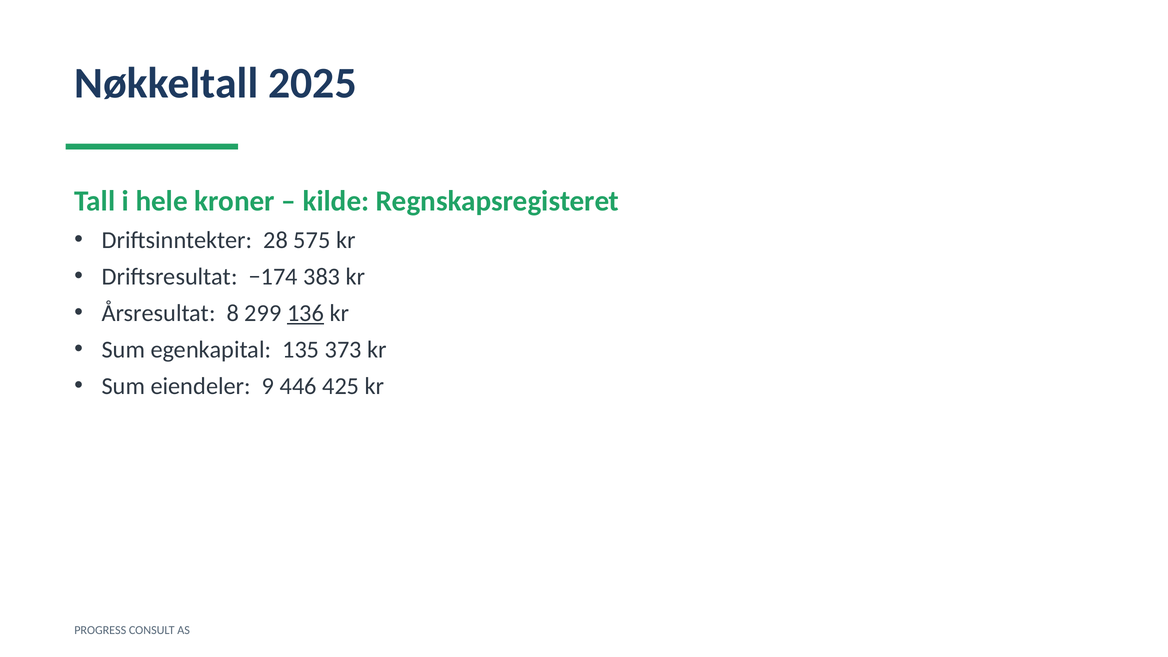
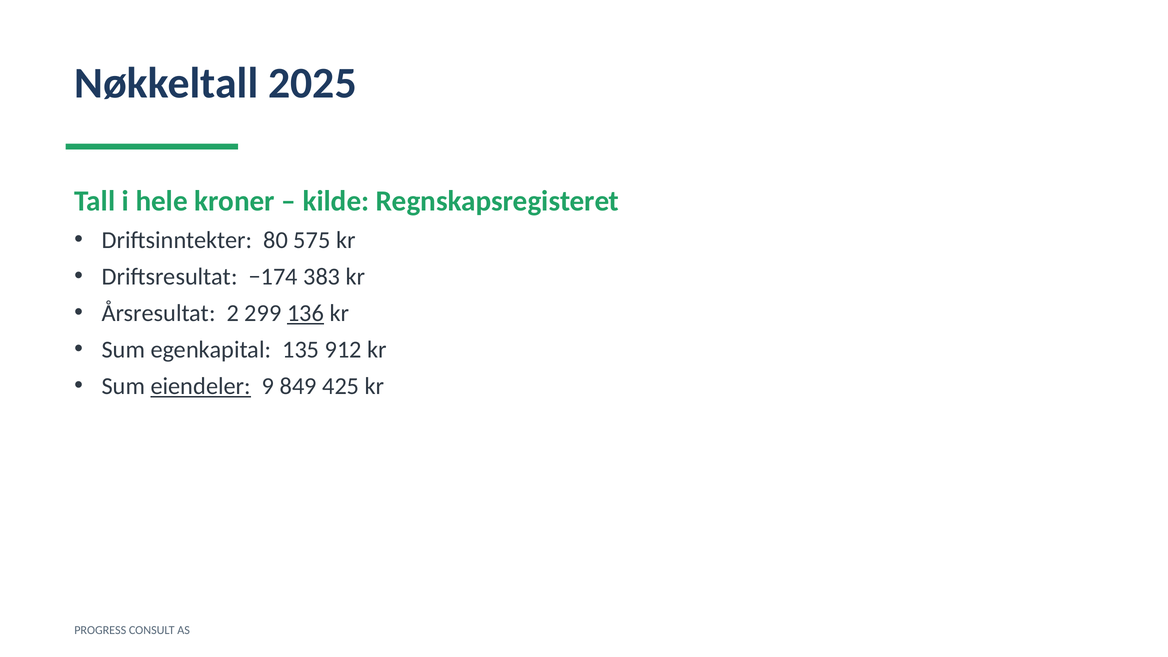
28: 28 -> 80 (276, 240)
8: 8 -> 2 (233, 313)
373: 373 -> 912 (343, 350)
eiendeler underline: none -> present (201, 386)
446: 446 -> 849 (298, 386)
